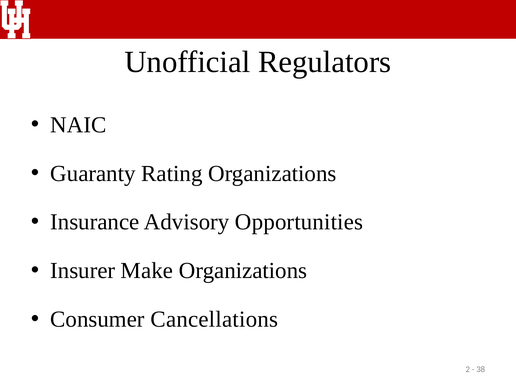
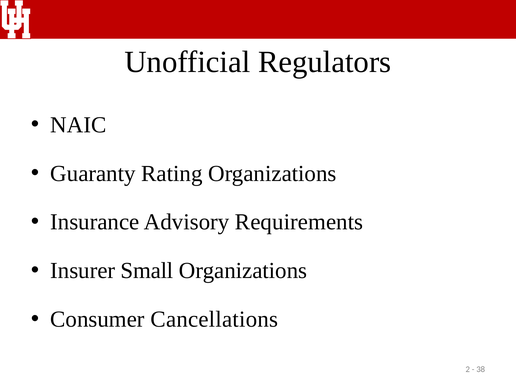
Opportunities: Opportunities -> Requirements (299, 222)
Make: Make -> Small (147, 271)
